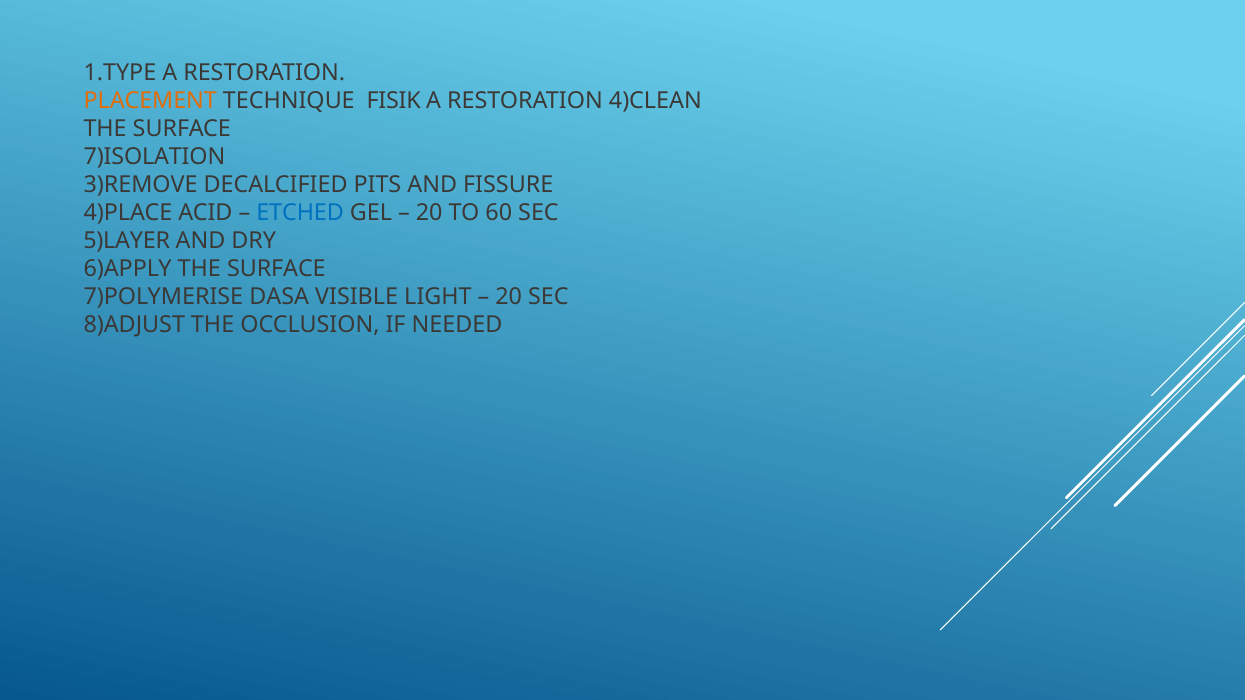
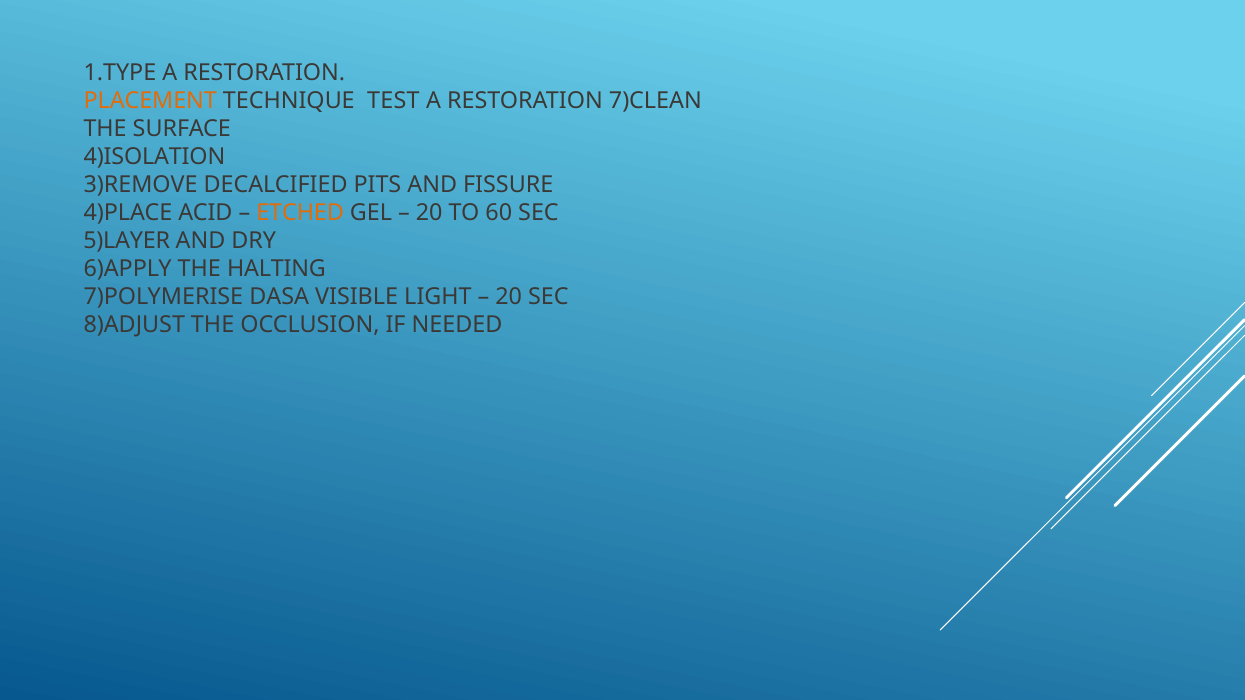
FISIK: FISIK -> TEST (393, 100)
4)CLEAN: 4)CLEAN -> 7)CLEAN (655, 100)
7)ISOLATION: 7)ISOLATION -> 4)ISOLATION (154, 156)
ETCHED colour: blue -> orange (300, 212)
6)APPLY THE SURFACE: SURFACE -> HALTING (276, 269)
